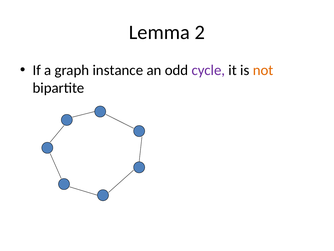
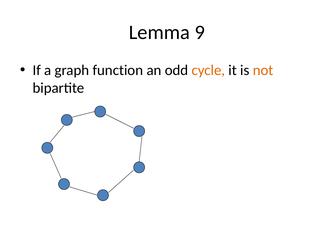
2: 2 -> 9 (200, 32)
instance: instance -> function (118, 70)
cycle colour: purple -> orange (208, 70)
